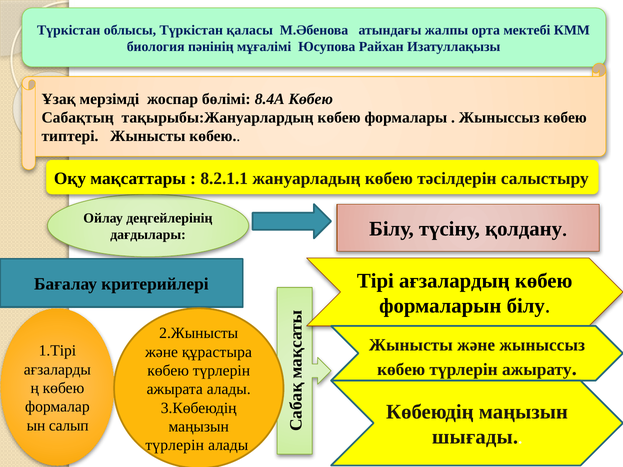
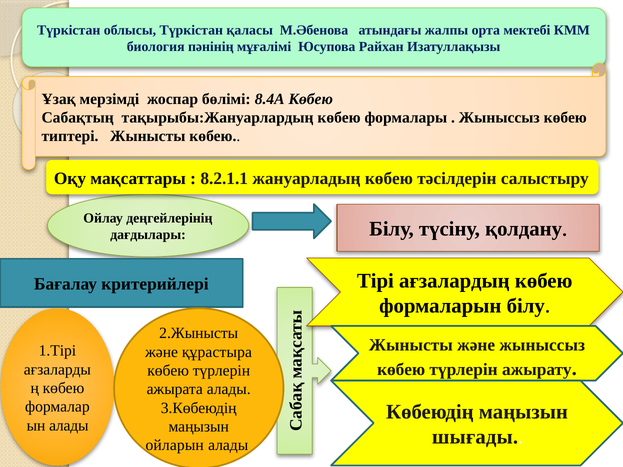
салып: салып -> алады (69, 426)
түрлерін: түрлерін -> ойларын (175, 446)
